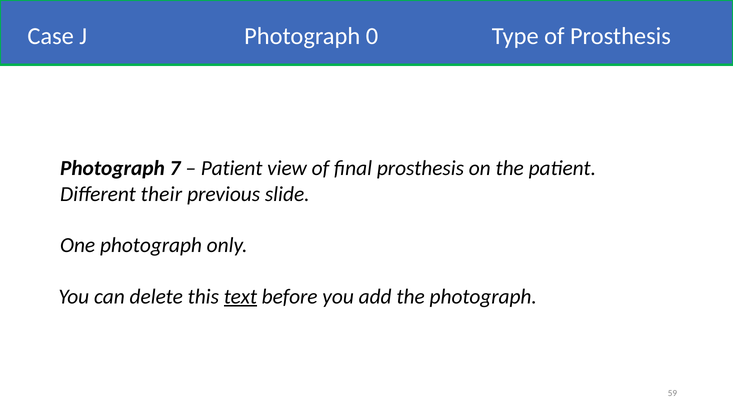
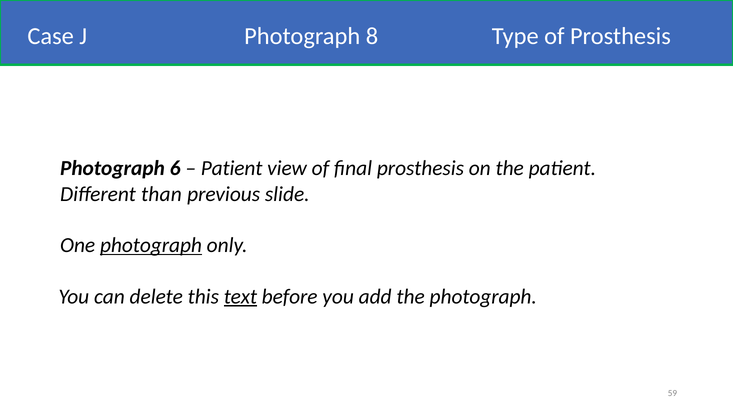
0: 0 -> 8 (372, 36)
7: 7 -> 6 (175, 169)
their: their -> than (161, 194)
photograph underline: none -> present (151, 246)
